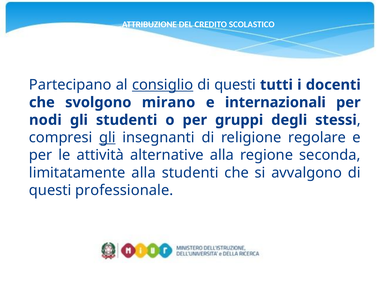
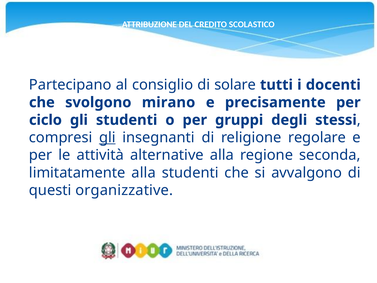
consiglio underline: present -> none (163, 85)
questi: questi -> solare (235, 85)
internazionali: internazionali -> precisamente (275, 102)
nodi: nodi -> ciclo (45, 120)
professionale: professionale -> organizzative (124, 190)
